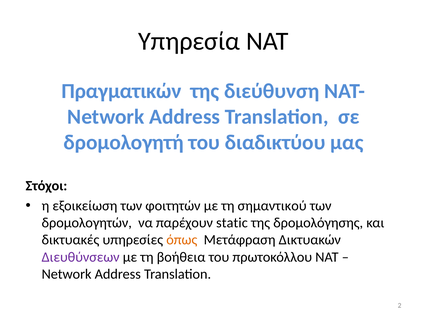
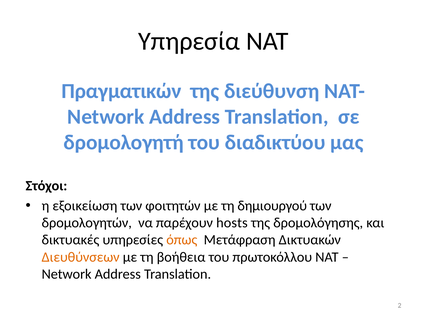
σημαντικού: σημαντικού -> δημιουργού (272, 206)
static: static -> hosts (232, 223)
Διευθύνσεων colour: purple -> orange (81, 257)
